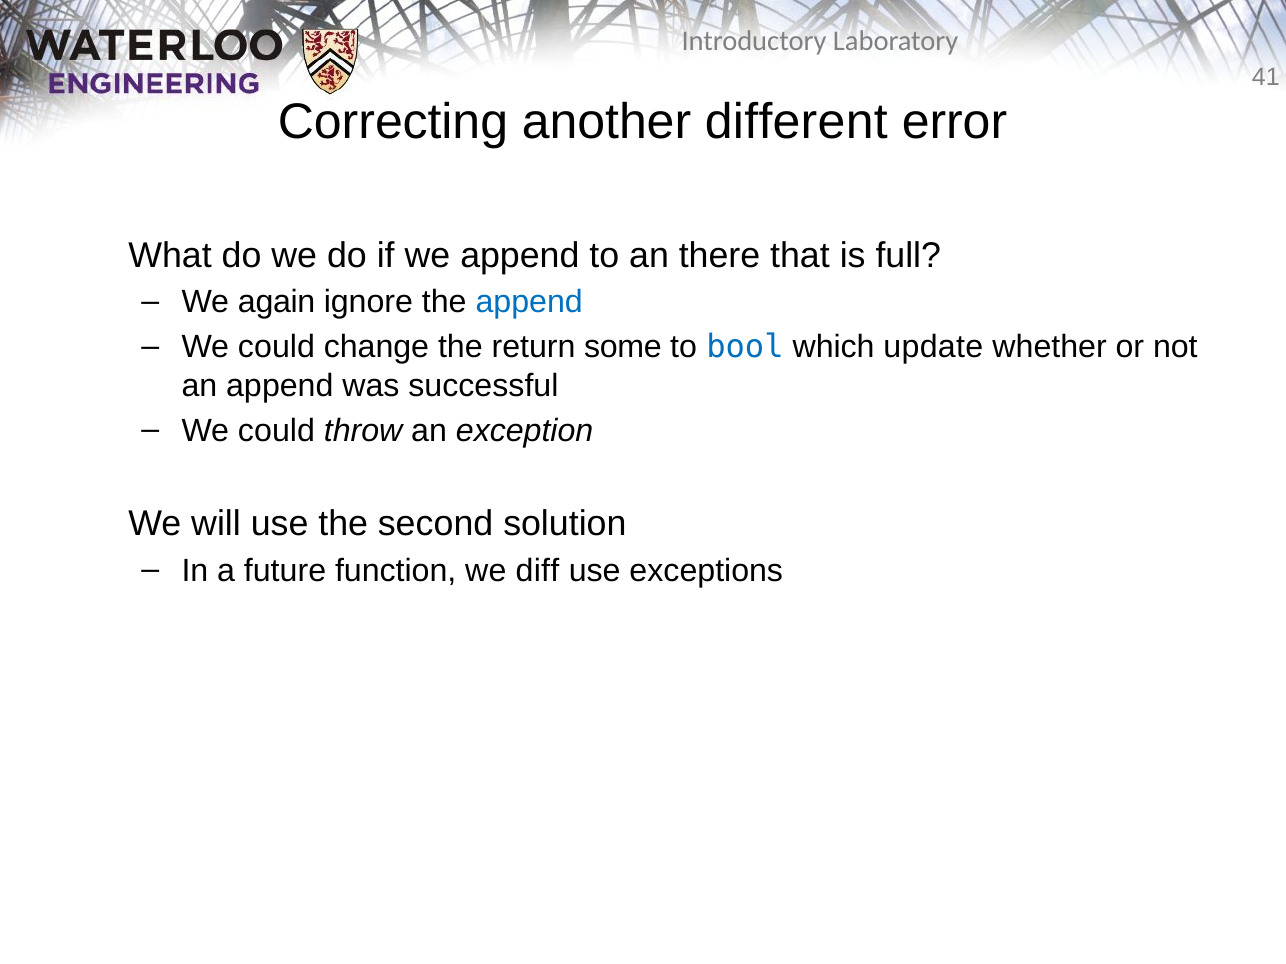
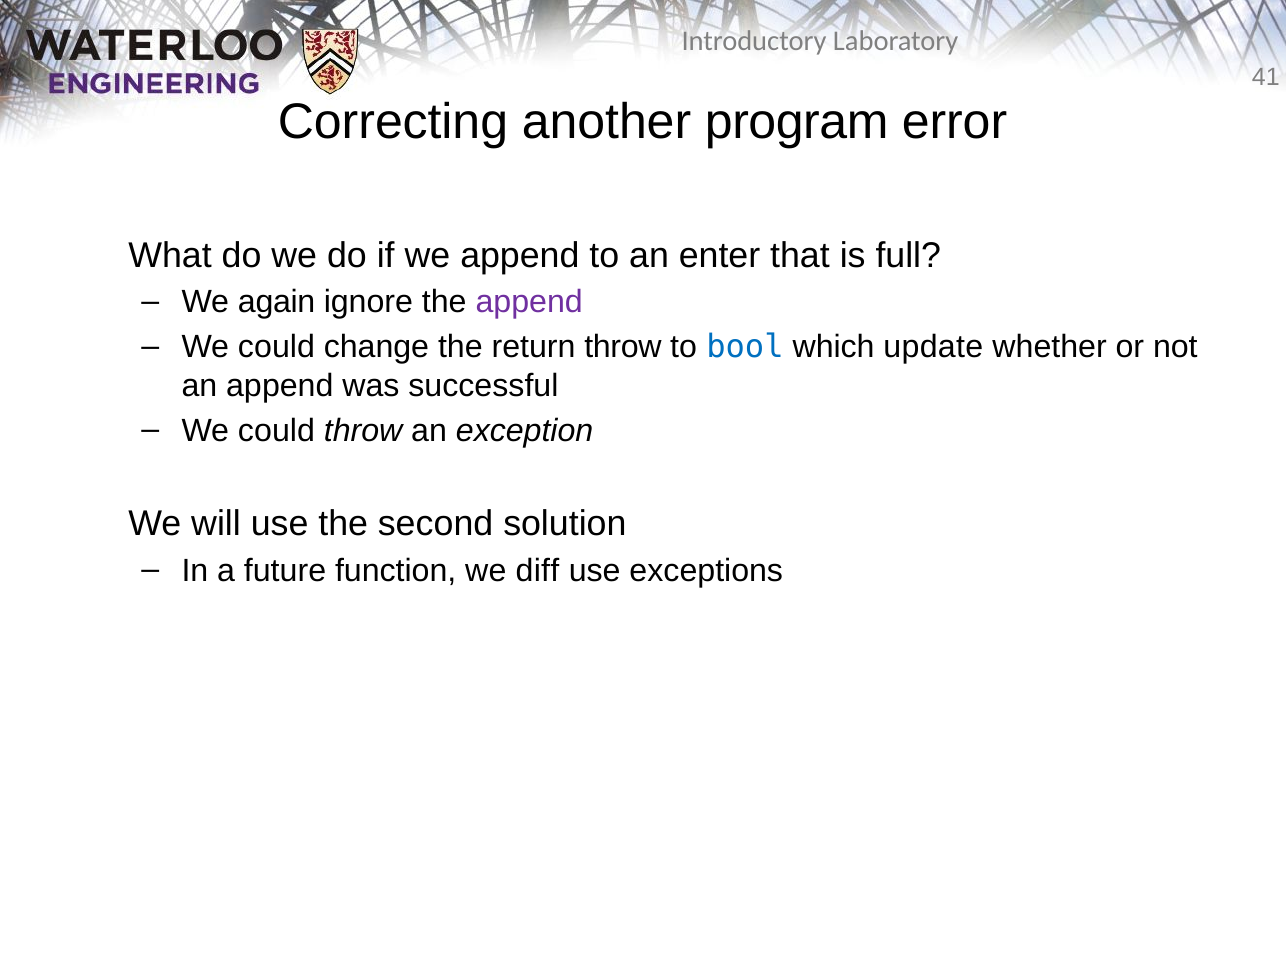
different: different -> program (797, 122)
there: there -> enter (720, 255)
append colour: blue -> purple (529, 302)
return some: some -> throw (623, 347)
